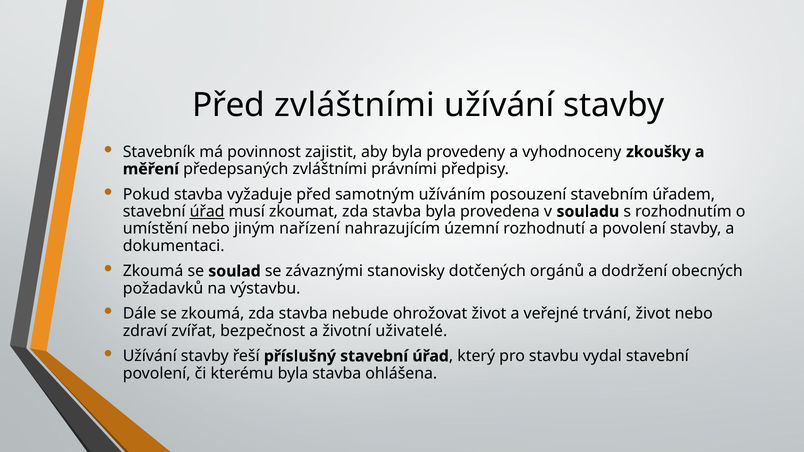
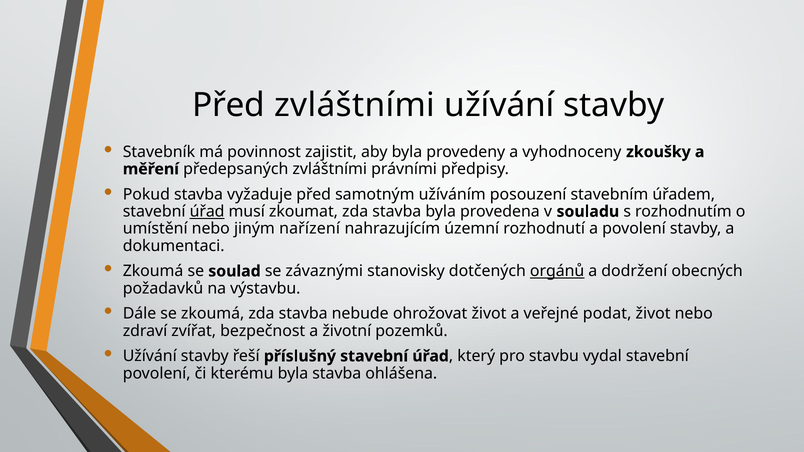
orgánů underline: none -> present (557, 271)
trvání: trvání -> podat (607, 314)
uživatelé: uživatelé -> pozemků (411, 331)
